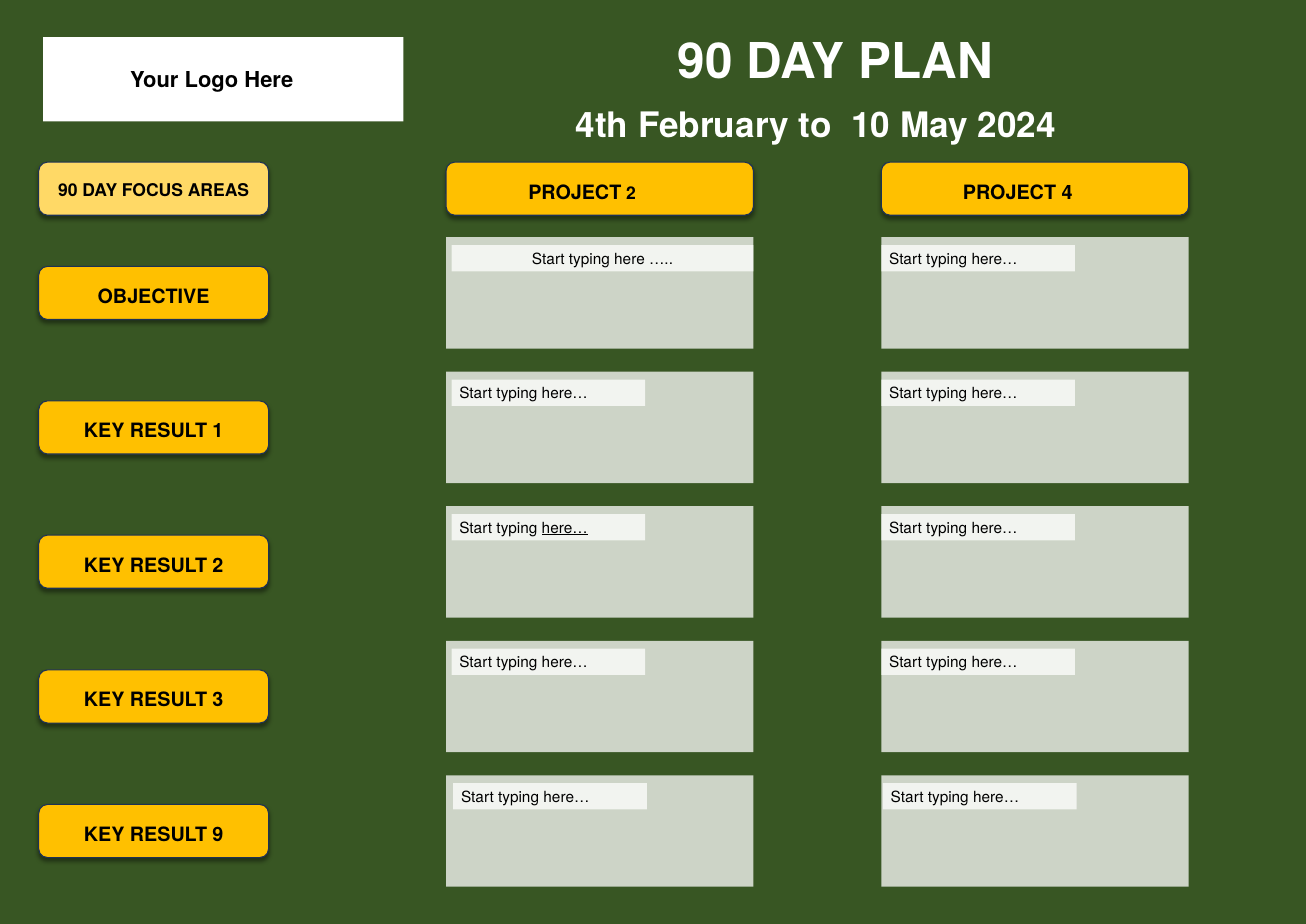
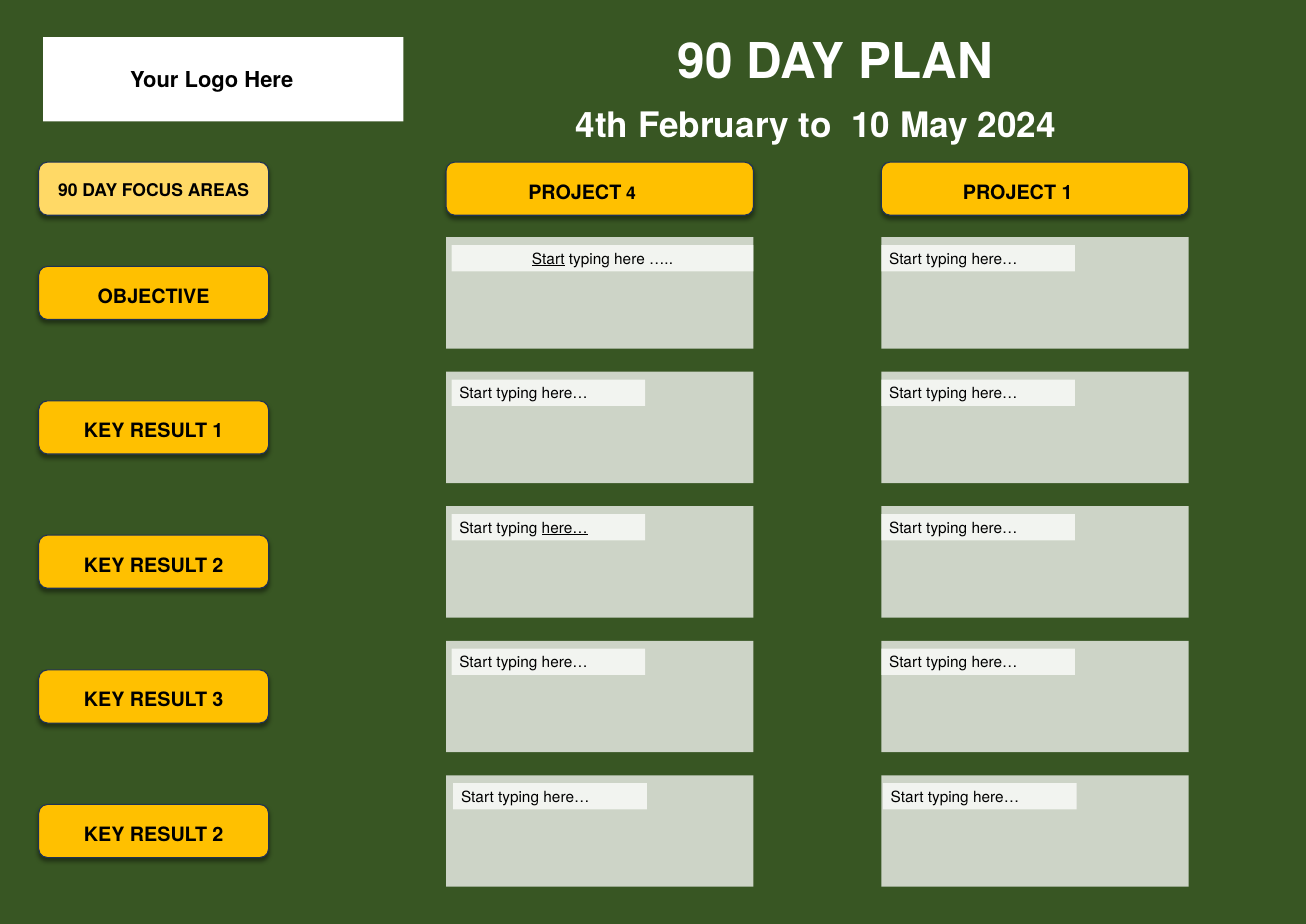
PROJECT 2: 2 -> 4 (631, 193)
PROJECT 4: 4 -> 1 (1067, 192)
Start underline: none -> present (548, 259)
9: 9 -> 2 (218, 834)
